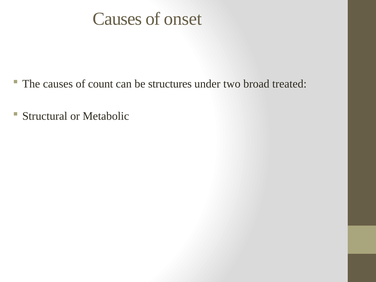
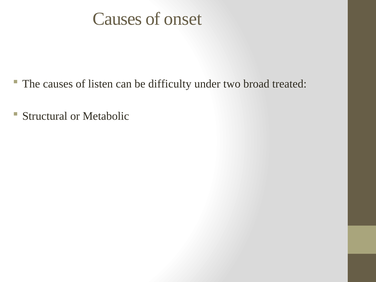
count: count -> listen (101, 84)
structures: structures -> difficulty (170, 84)
